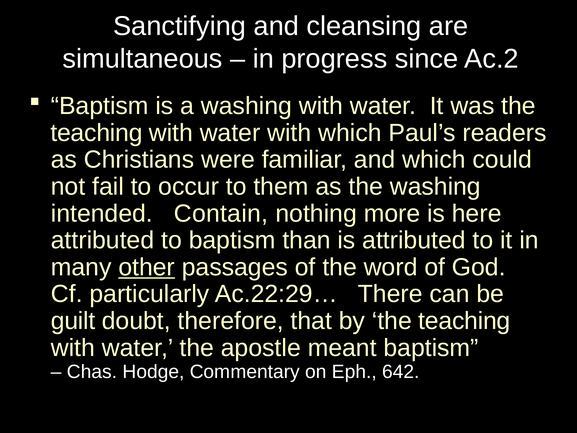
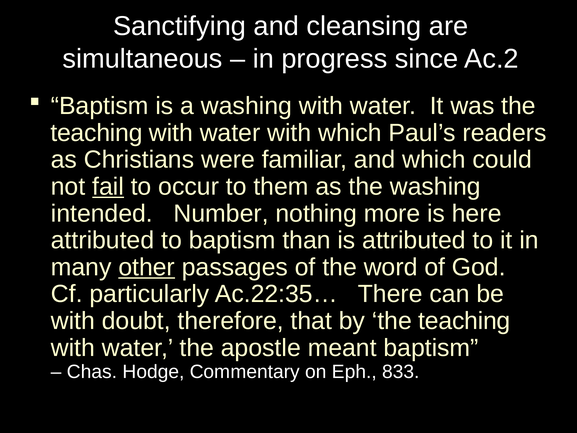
fail underline: none -> present (108, 187)
Contain: Contain -> Number (221, 213)
Ac.22:29…: Ac.22:29… -> Ac.22:35… (276, 294)
guilt: guilt -> with (73, 321)
642: 642 -> 833 (401, 371)
